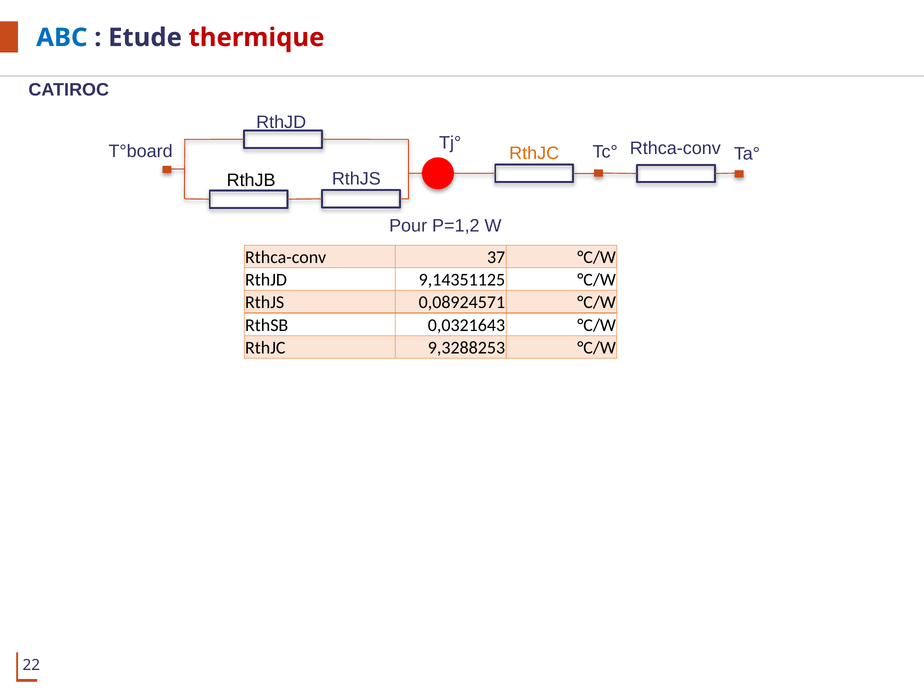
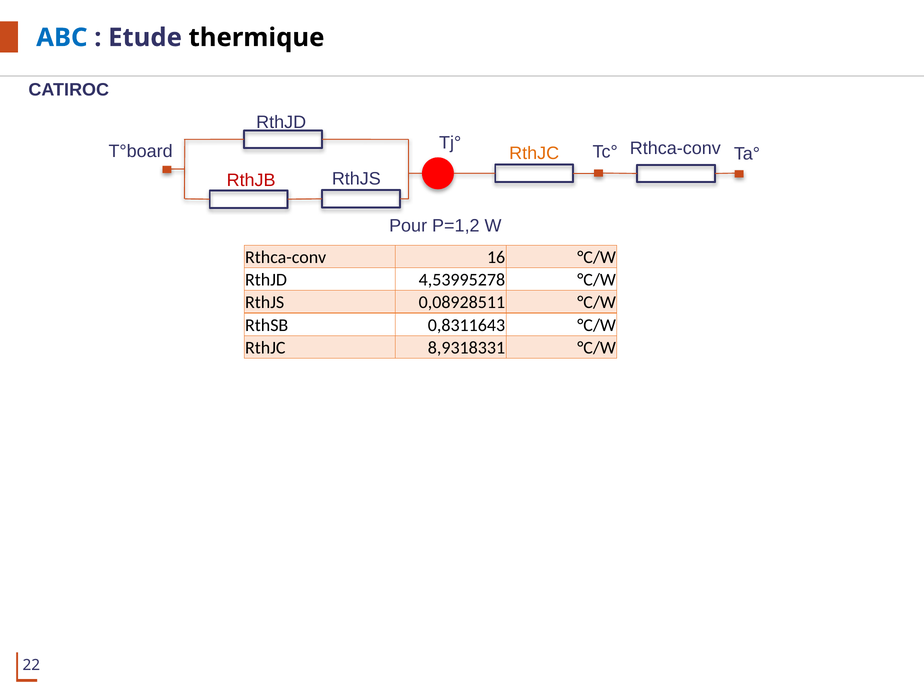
thermique colour: red -> black (257, 38)
RthJB colour: black -> red (251, 180)
37: 37 -> 16 (496, 257)
9,14351125: 9,14351125 -> 4,53995278 (462, 280)
0,08924571: 0,08924571 -> 0,08928511 (462, 303)
0,0321643: 0,0321643 -> 0,8311643 (466, 325)
9,3288253: 9,3288253 -> 8,9318331 (466, 348)
